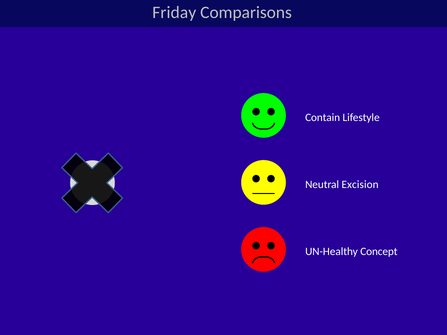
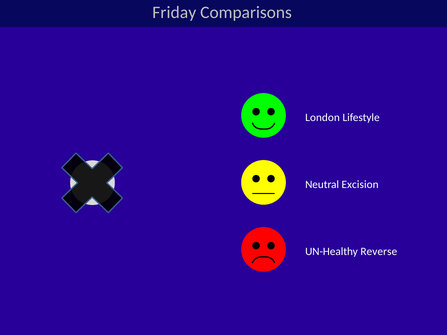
Contain: Contain -> London (323, 118)
Concept: Concept -> Reverse (379, 252)
